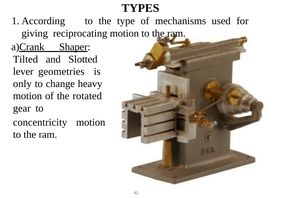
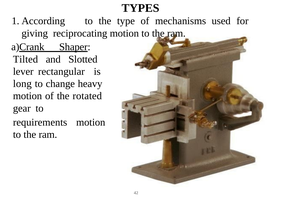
geometries: geometries -> rectangular (61, 72)
only: only -> long (22, 84)
concentricity: concentricity -> requirements (40, 123)
